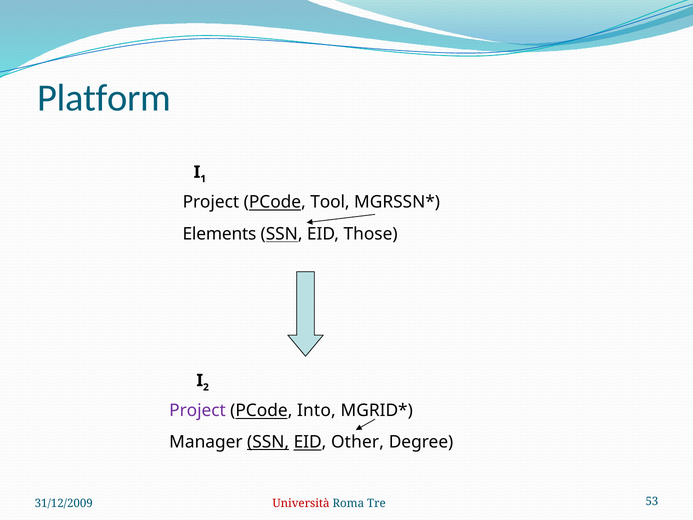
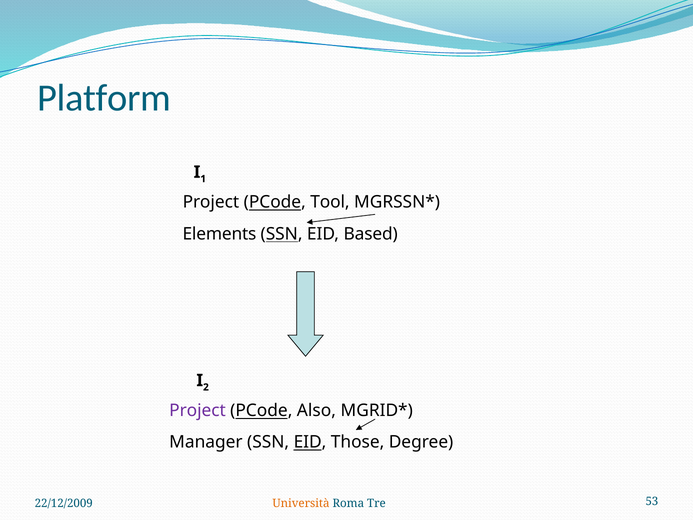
Those: Those -> Based (371, 234)
Into: Into -> Also (316, 410)
SSN underline: present -> none (268, 442)
Other: Other -> Those (358, 442)
31/12/2009: 31/12/2009 -> 22/12/2009 (64, 503)
Università colour: red -> orange (301, 503)
